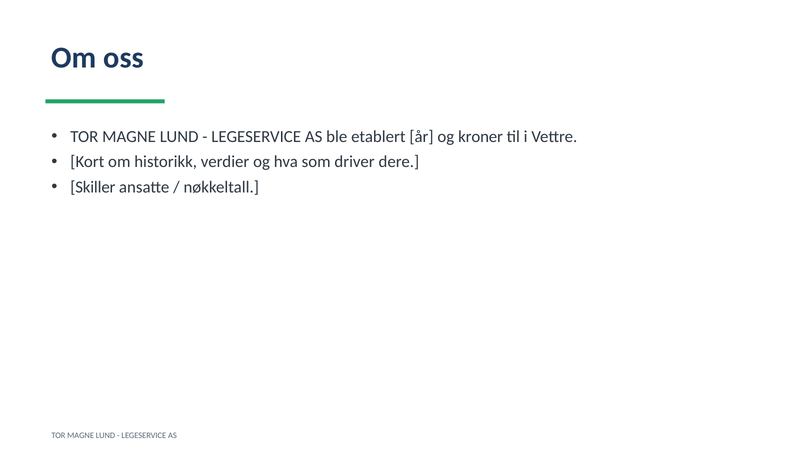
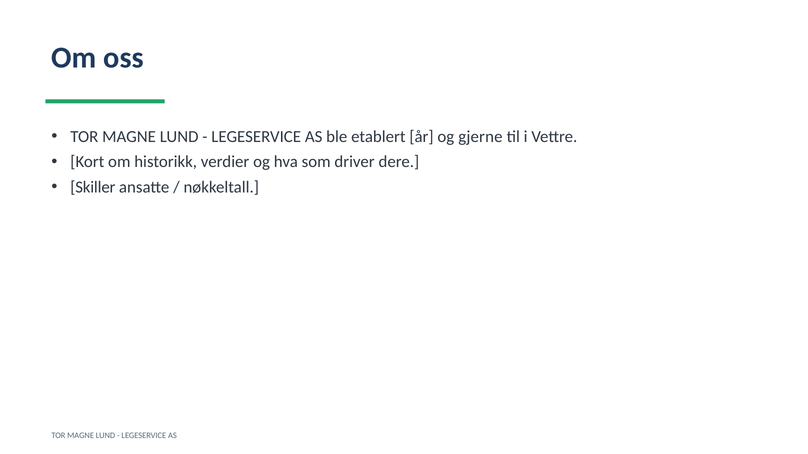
kroner: kroner -> gjerne (480, 137)
